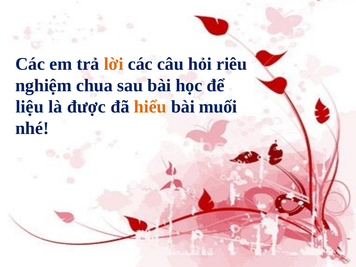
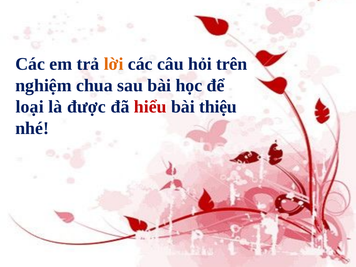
riêu: riêu -> trên (232, 64)
liệu: liệu -> loại (30, 107)
hiểu colour: orange -> red (150, 107)
muối: muối -> thiệu (218, 107)
